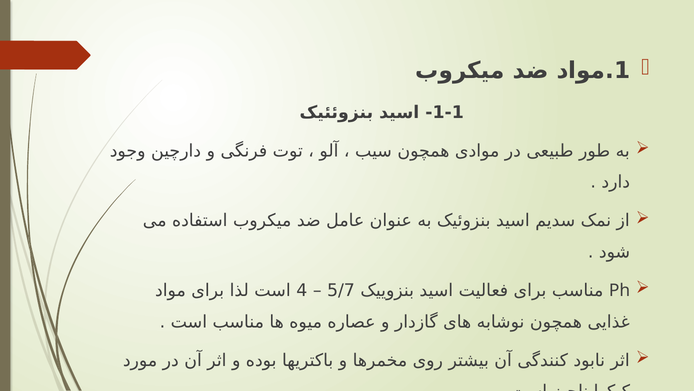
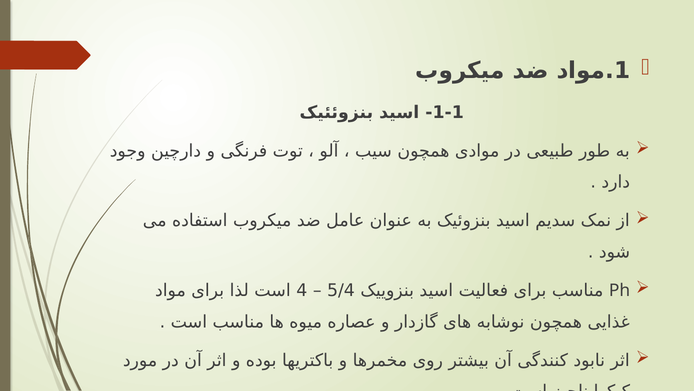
5/7: 5/7 -> 5/4 (341, 290)
